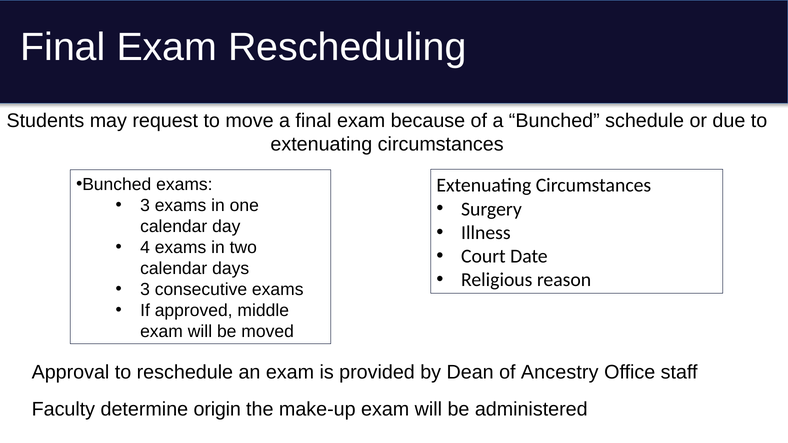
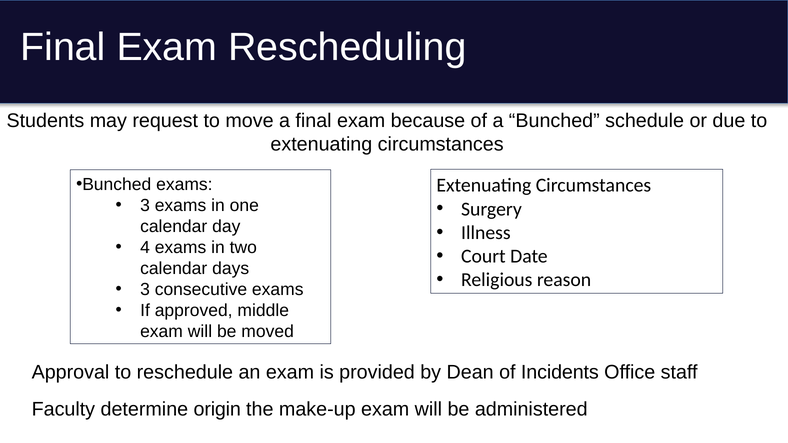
Ancestry: Ancestry -> Incidents (560, 373)
